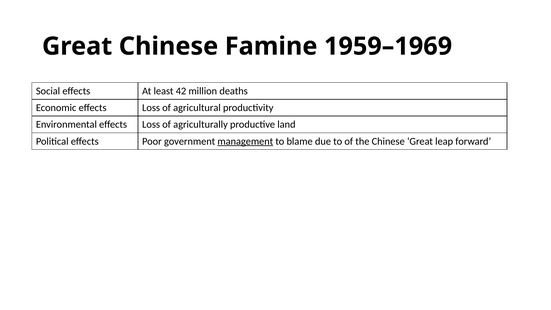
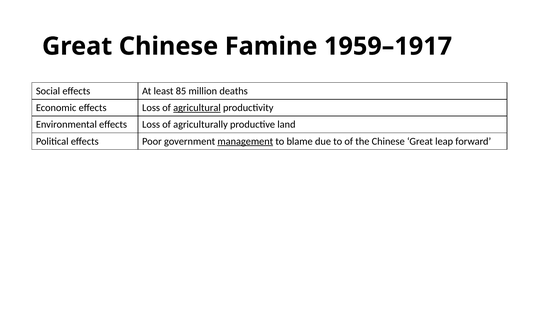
1959–1969: 1959–1969 -> 1959–1917 (388, 46)
42: 42 -> 85 (181, 91)
agricultural underline: none -> present (197, 108)
